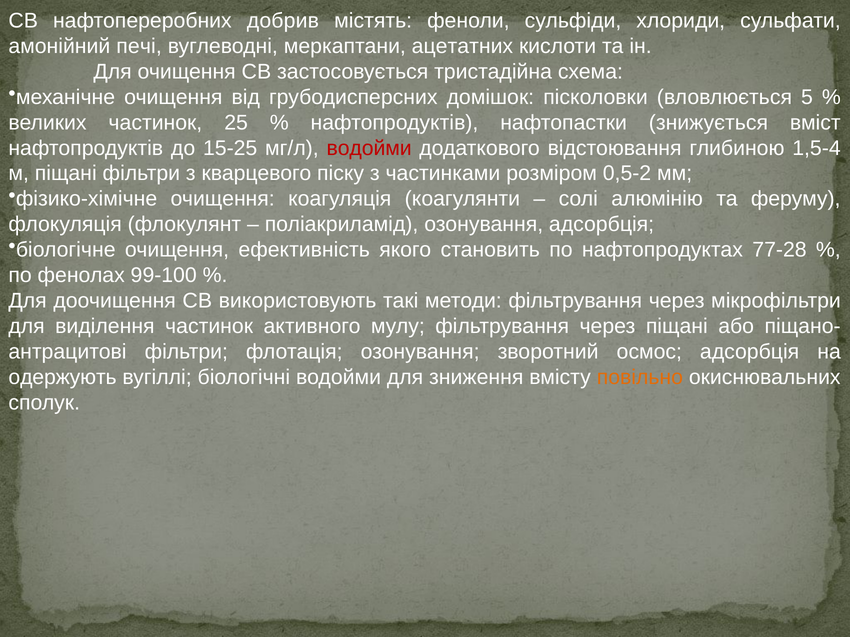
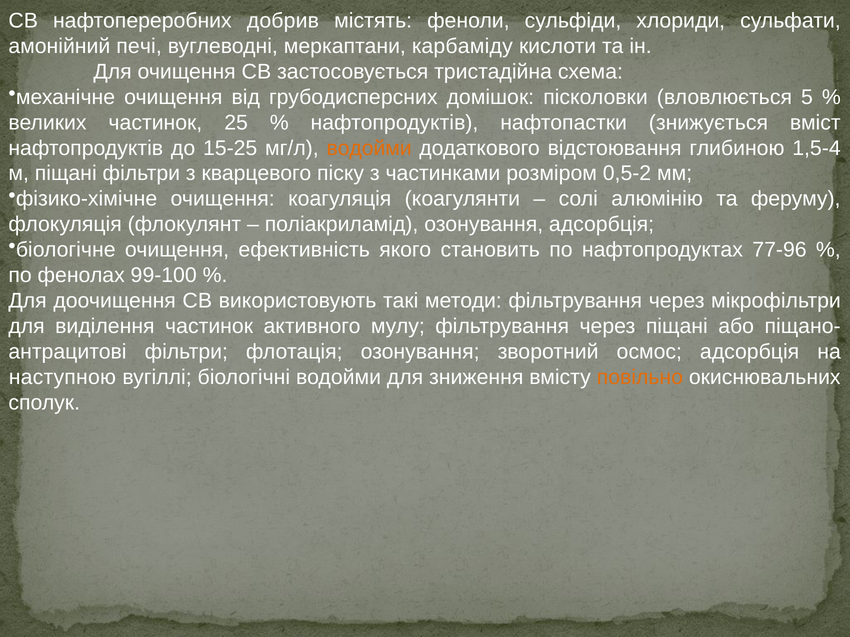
ацетатних: ацетатних -> карбаміду (462, 46)
водойми colour: red -> orange (369, 148)
77-28: 77-28 -> 77-96 (779, 250)
одержують: одержують -> наступною (62, 378)
